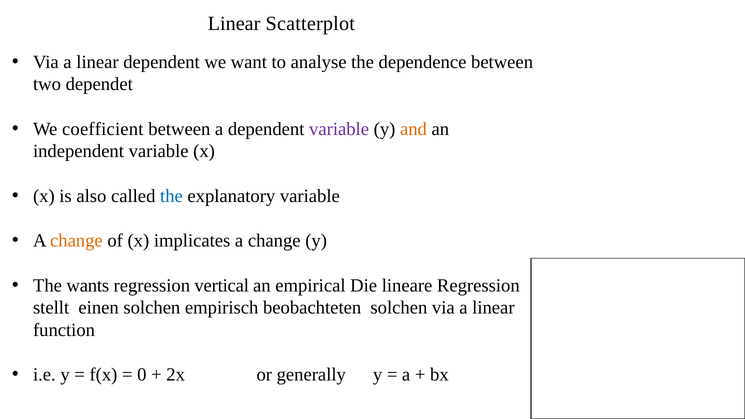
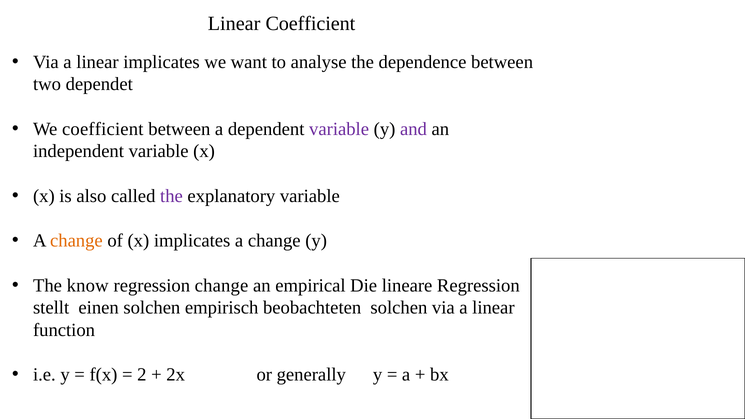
Linear Scatterplot: Scatterplot -> Coefficient (310, 23)
linear dependent: dependent -> implicates (161, 62)
and colour: orange -> purple (413, 129)
the colour: blue -> purple (171, 196)
wants: wants -> know (88, 285)
regression vertical: vertical -> change (222, 285)
0: 0 -> 2 (142, 375)
